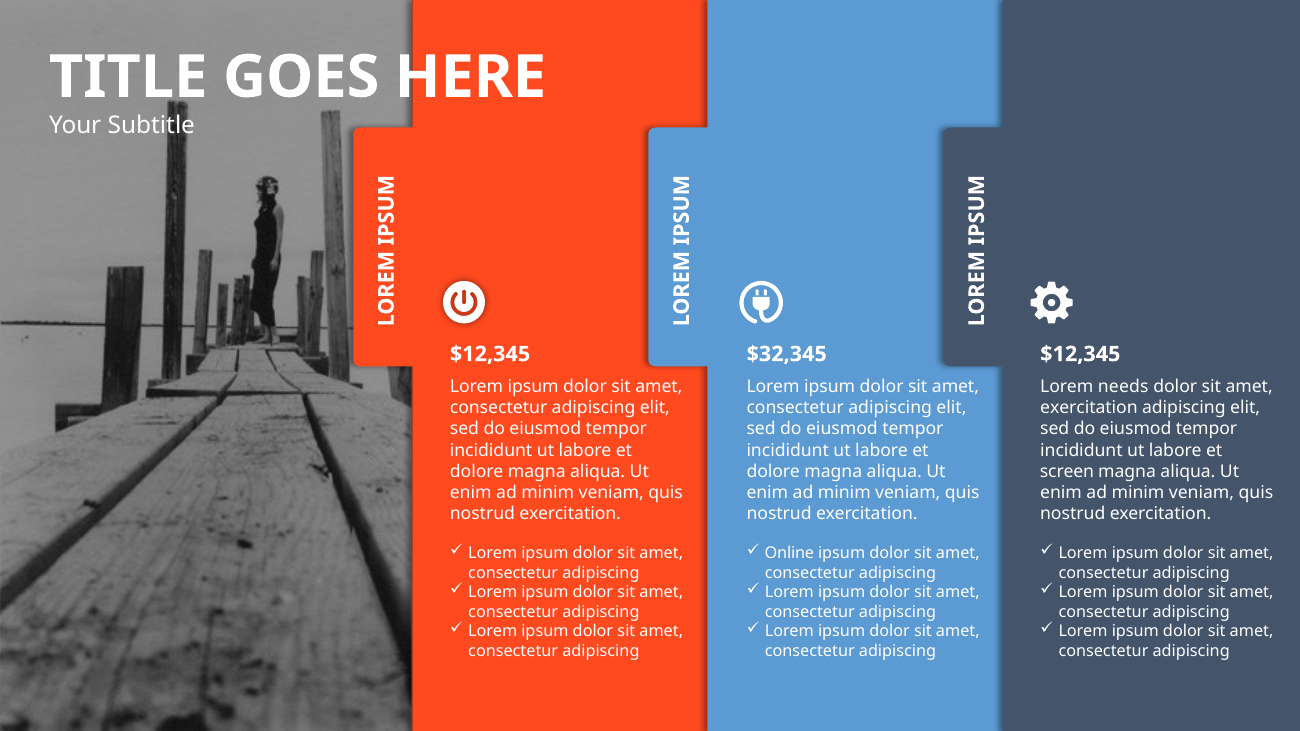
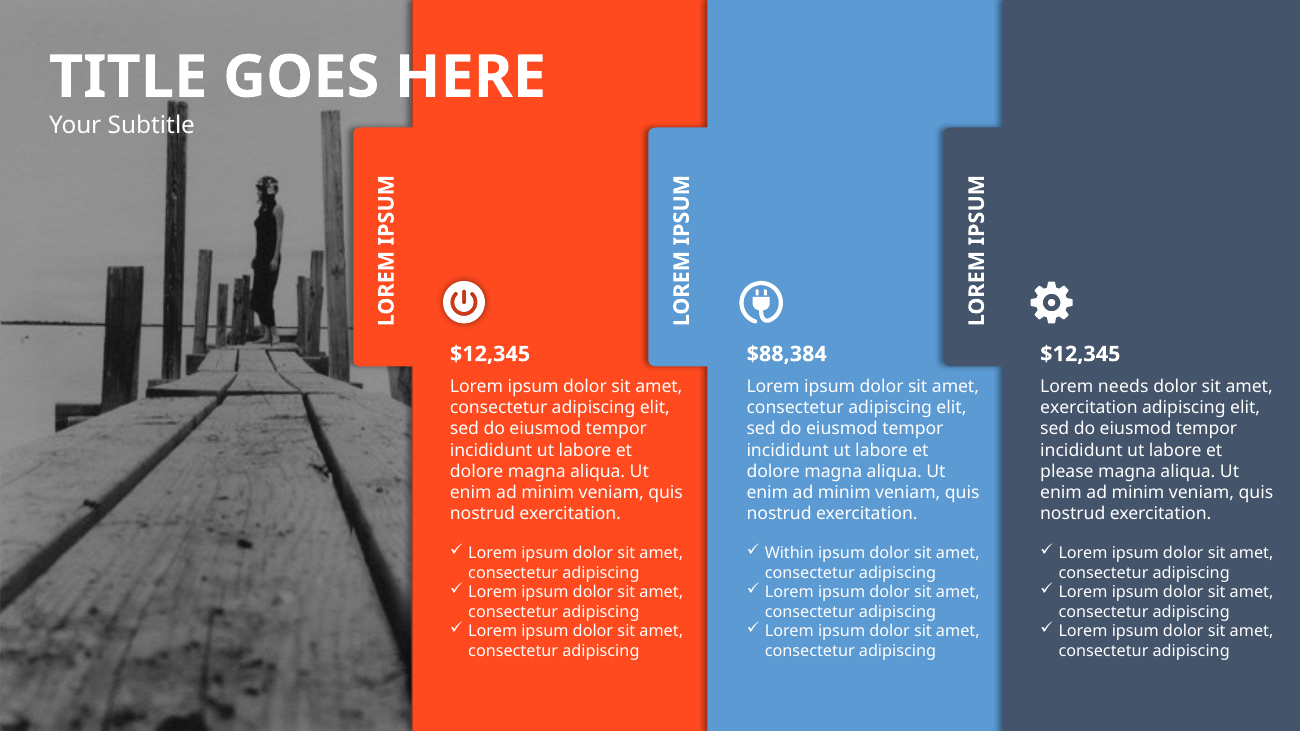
$32,345: $32,345 -> $88,384 (787, 354)
screen: screen -> please (1067, 472)
Online: Online -> Within (789, 554)
